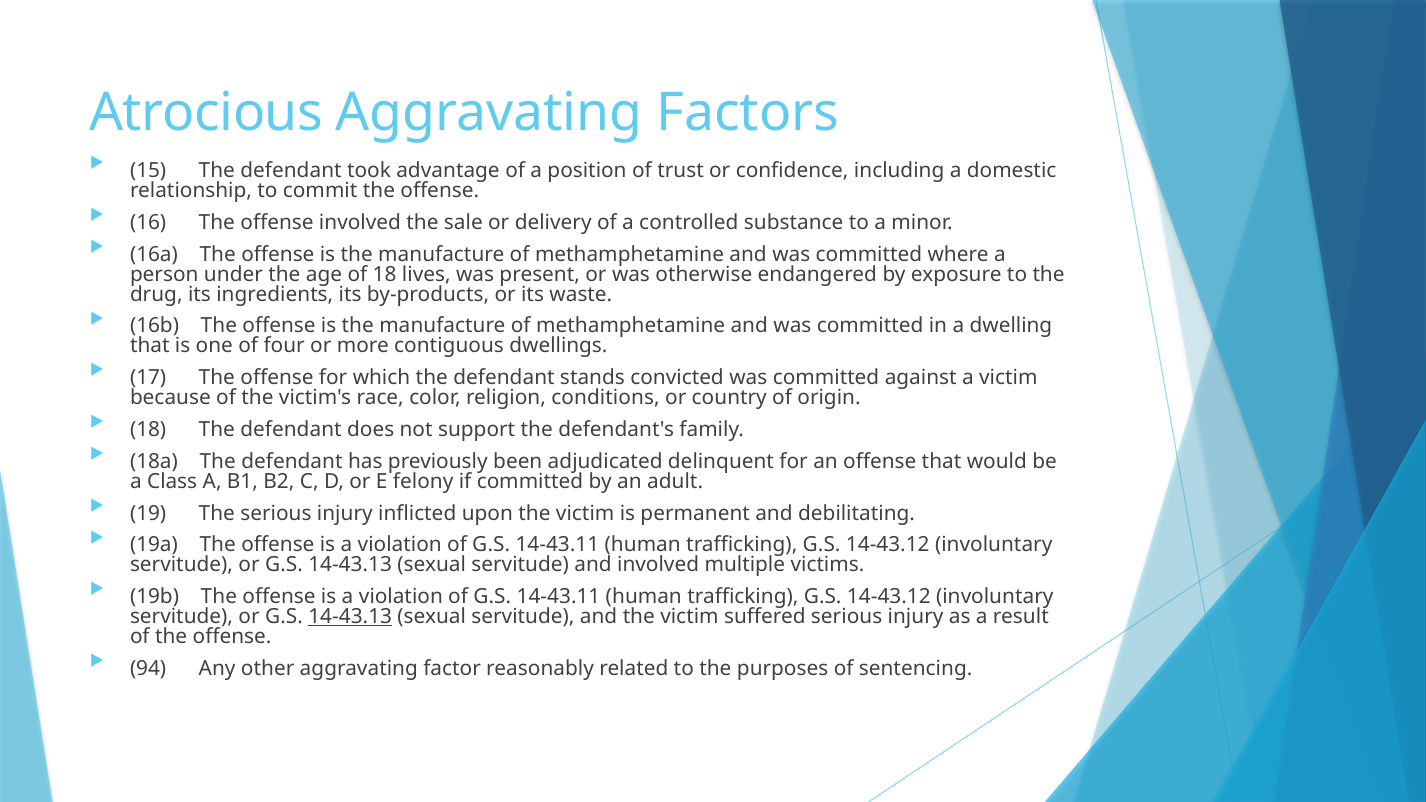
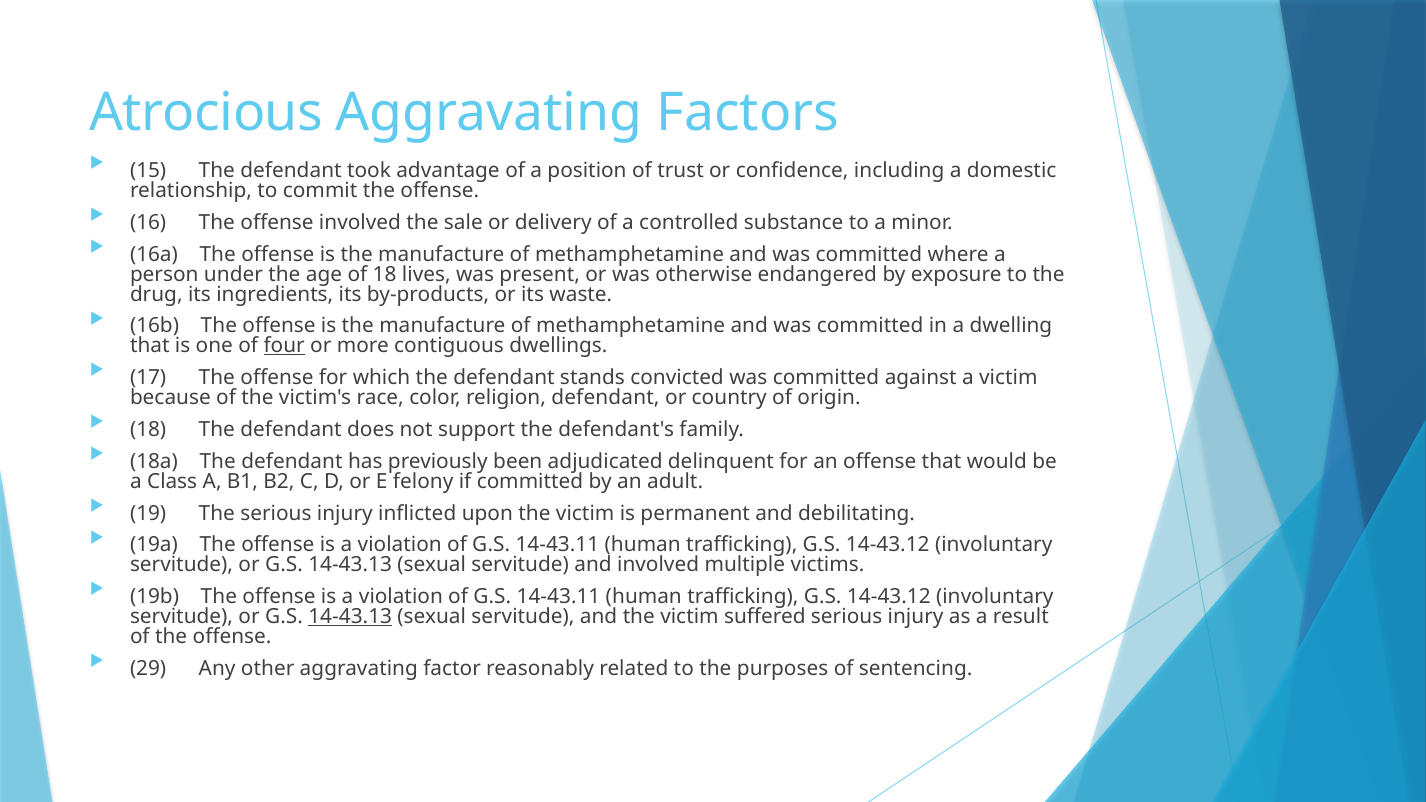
four underline: none -> present (284, 346)
religion conditions: conditions -> defendant (605, 398)
94: 94 -> 29 (148, 669)
